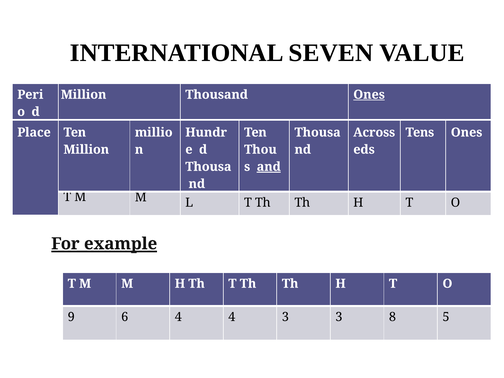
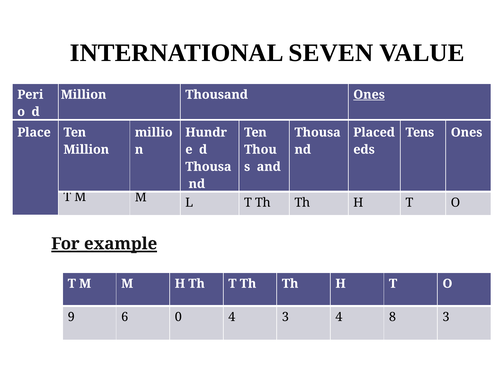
Across: Across -> Placed (374, 132)
and underline: present -> none (269, 167)
6 4: 4 -> 0 (178, 317)
3 3: 3 -> 4 (339, 317)
8 5: 5 -> 3 (446, 317)
